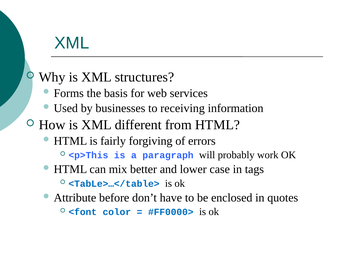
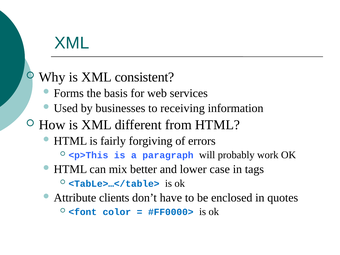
structures: structures -> consistent (145, 77)
before: before -> clients (114, 198)
